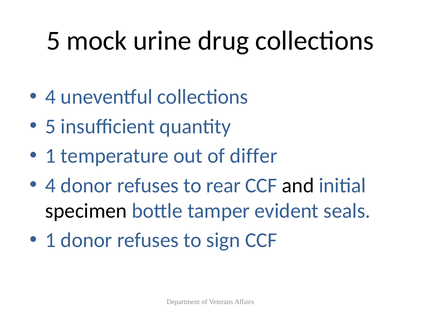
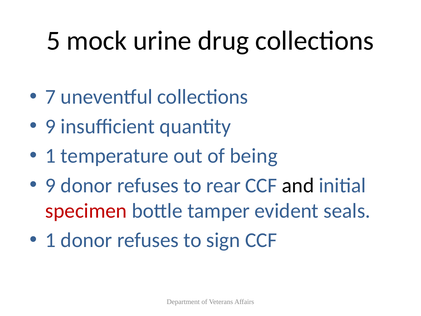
4: 4 -> 7 (51, 97)
5: 5 -> 9 (51, 126)
differ: differ -> being (254, 156)
4: 4 -> 9 (51, 185)
specimen colour: black -> red (86, 211)
